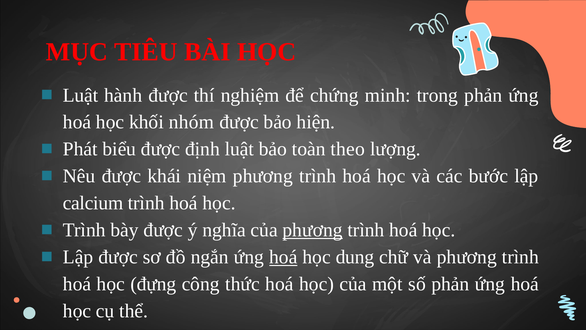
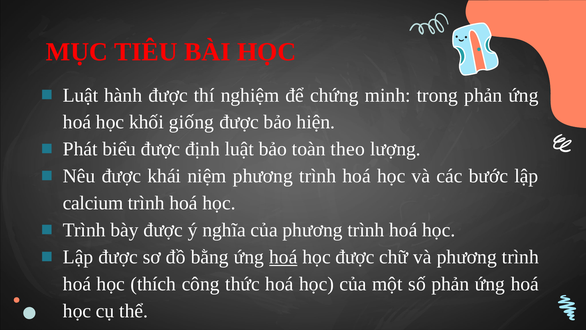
nhóm: nhóm -> giống (191, 122)
phương underline: present -> none (313, 230)
ngắn: ngắn -> bằng (210, 257)
học dung: dung -> được (355, 257)
đựng: đựng -> thích (153, 284)
